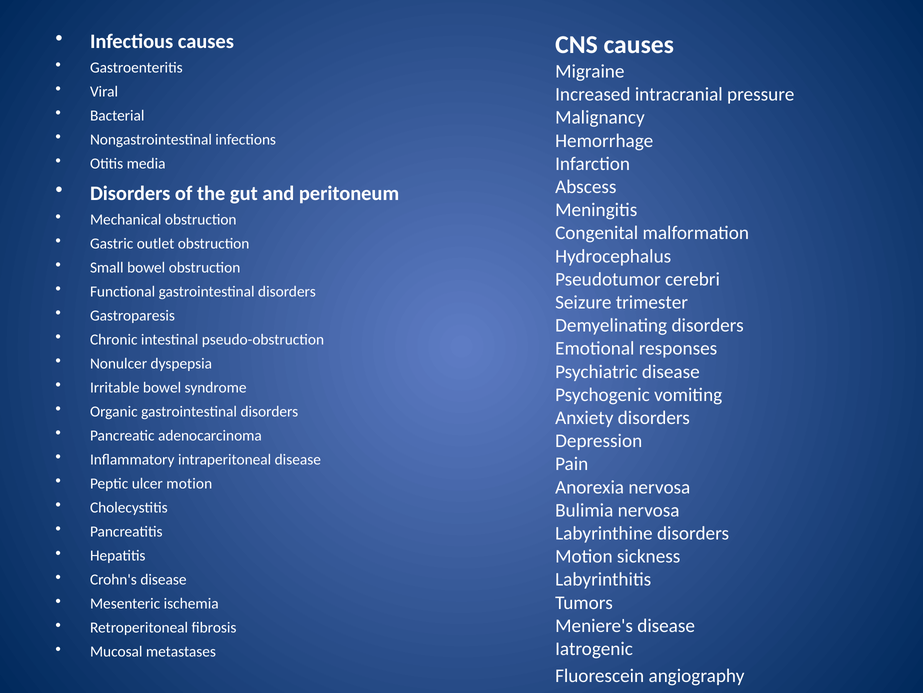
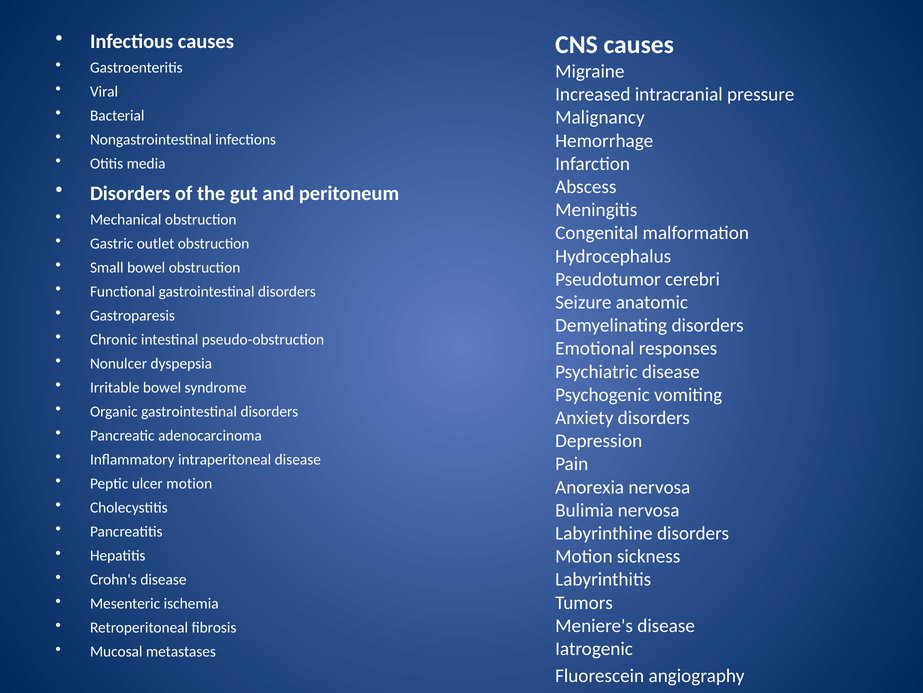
trimester: trimester -> anatomic (652, 302)
